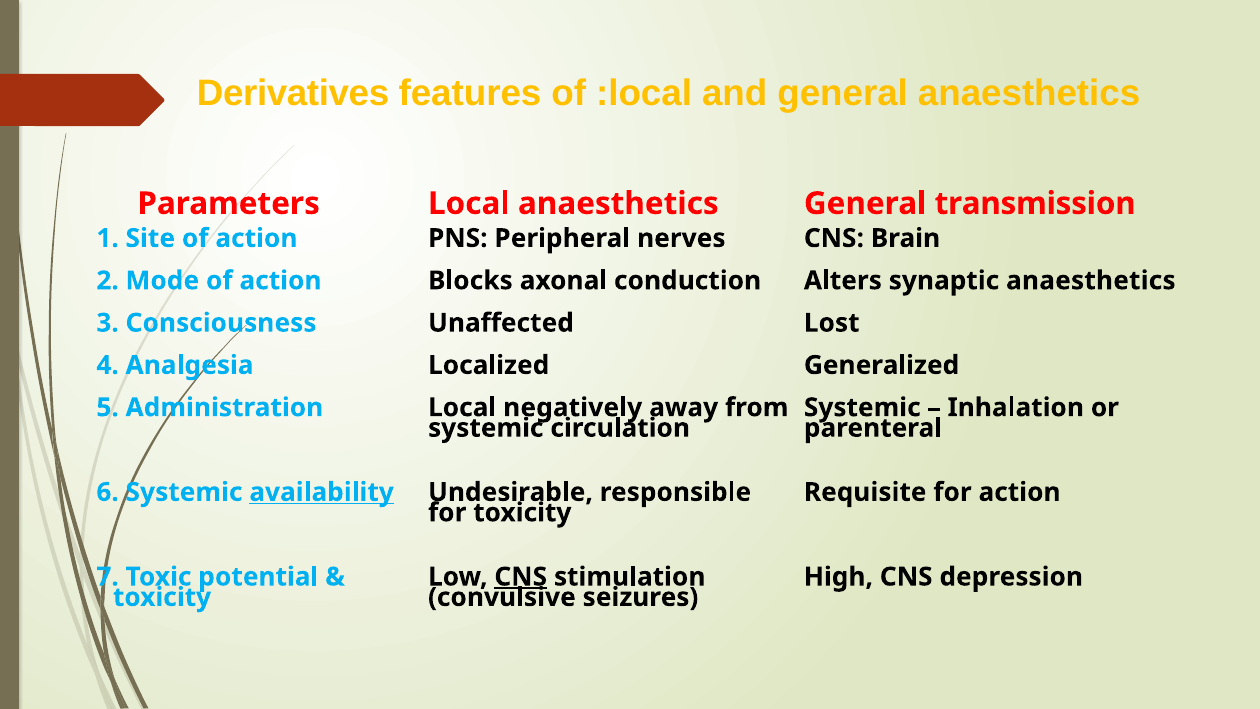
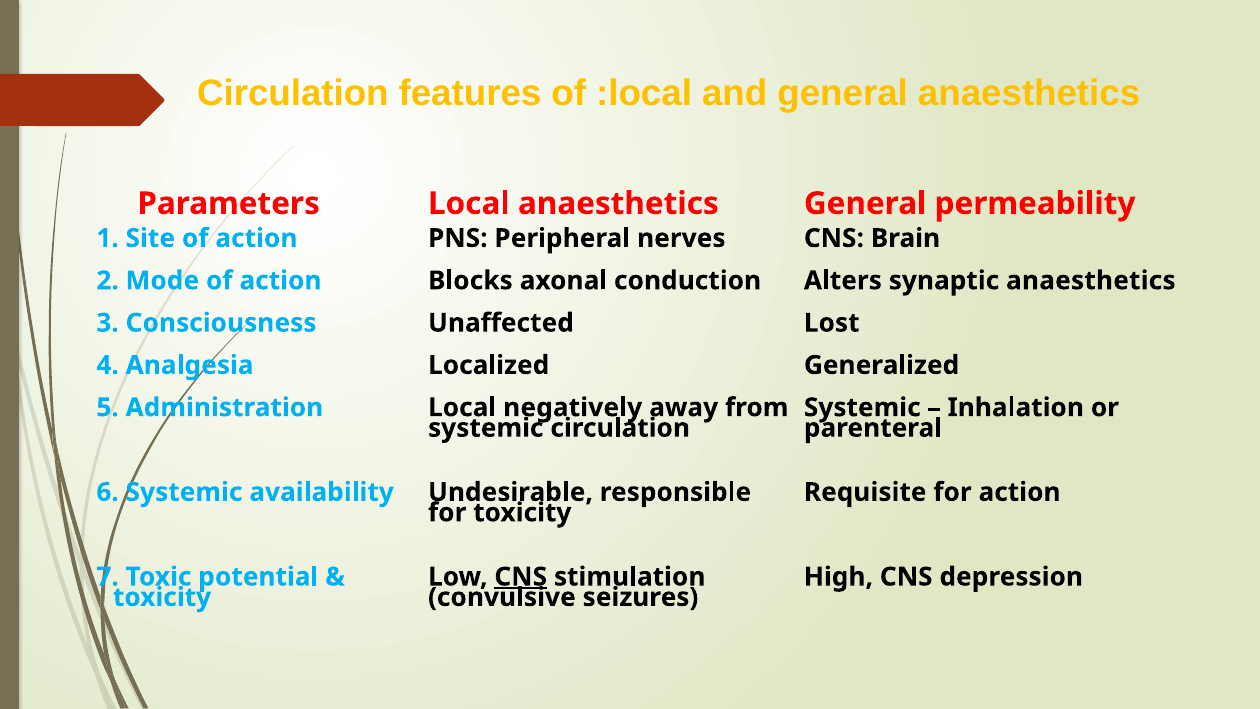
Derivatives: Derivatives -> Circulation (293, 94)
transmission: transmission -> permeability (1035, 203)
availability underline: present -> none (322, 492)
